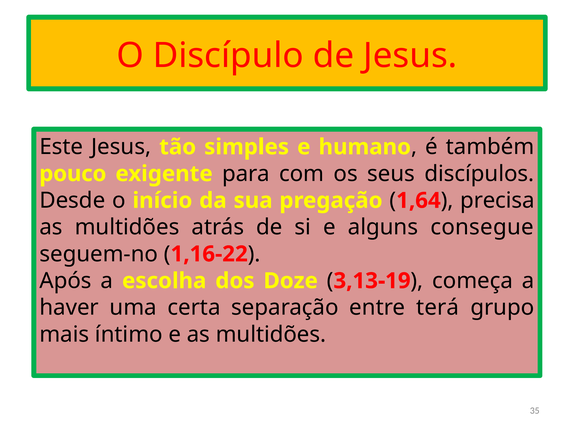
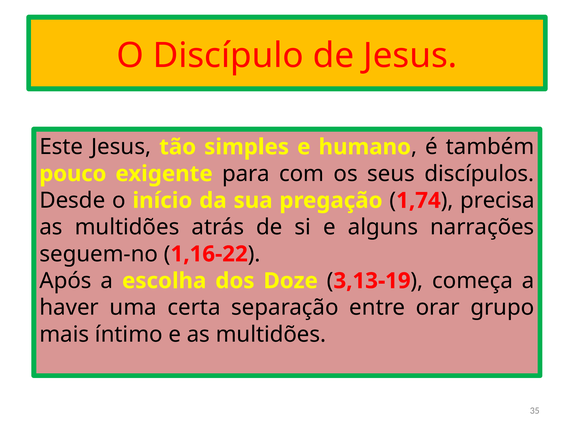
1,64: 1,64 -> 1,74 (418, 201)
consegue: consegue -> narrações (482, 228)
terá: terá -> orar (438, 308)
